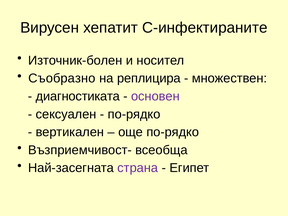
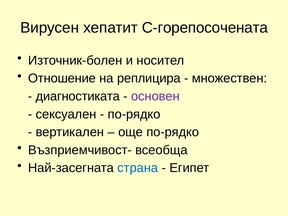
С-инфектираните: С-инфектираните -> С-горепосочената (205, 28)
Съобразно: Съобразно -> Отношение (62, 78)
страна colour: purple -> blue (138, 168)
